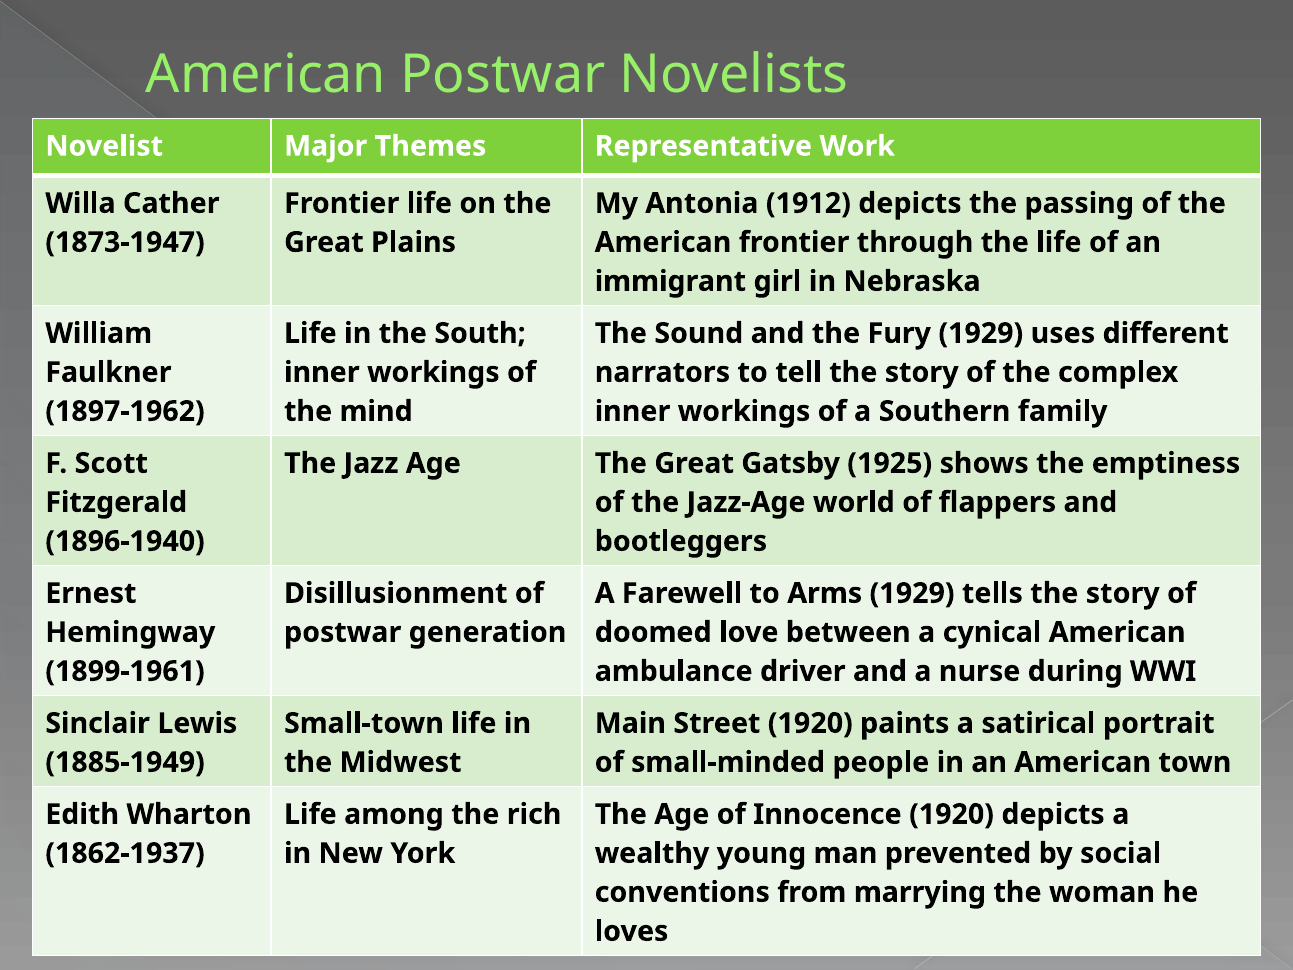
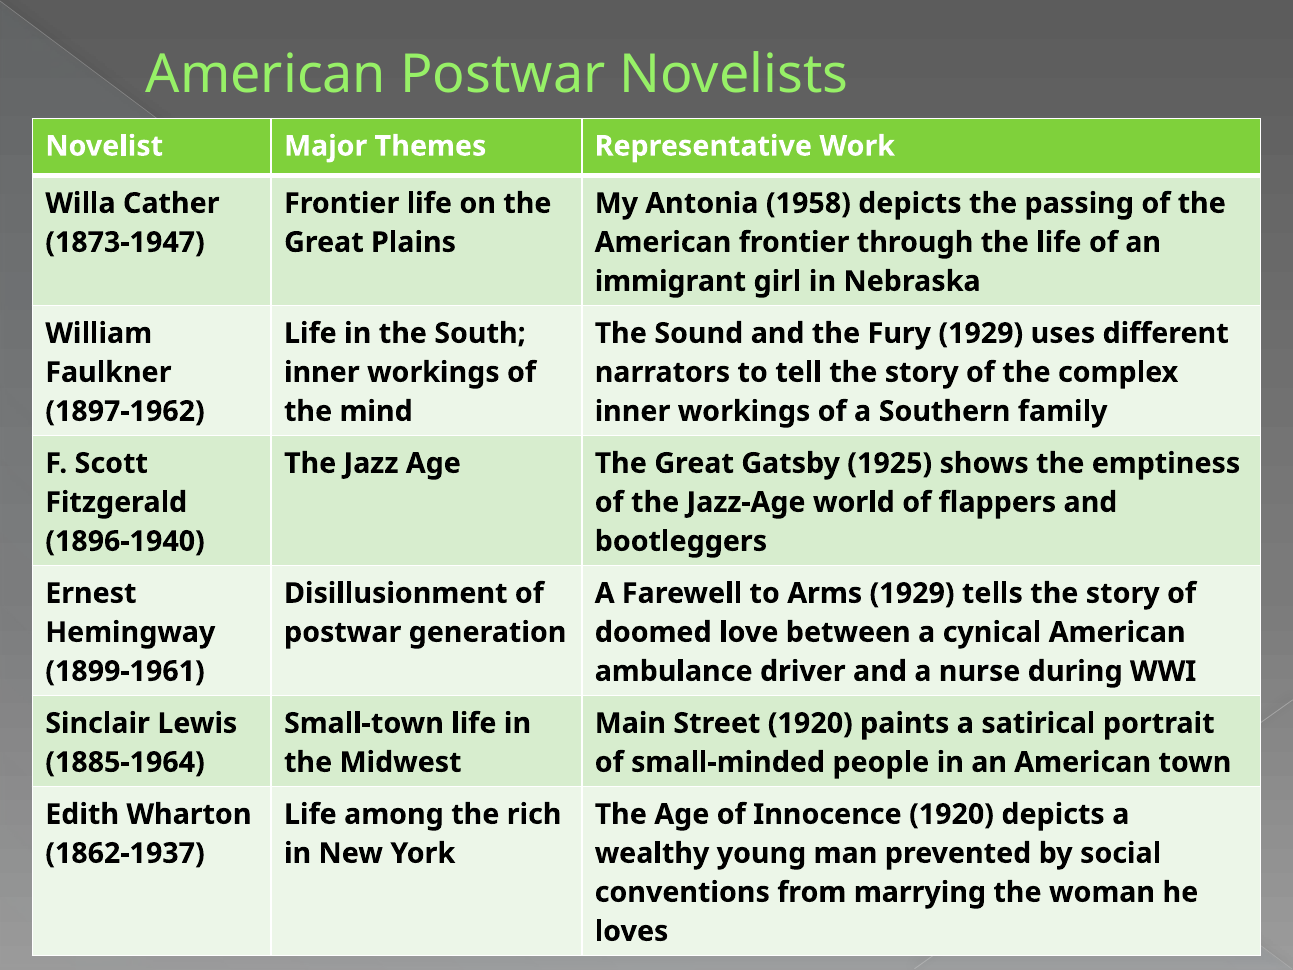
1912: 1912 -> 1958 (808, 203)
1885-1949: 1885-1949 -> 1885-1964 (125, 762)
